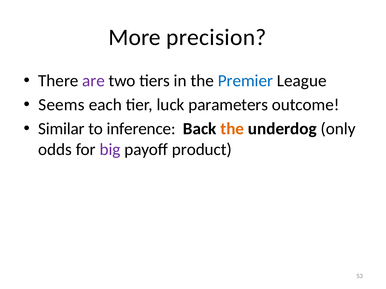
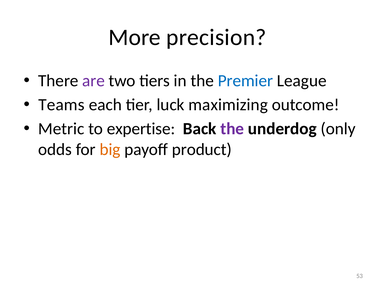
Seems: Seems -> Teams (61, 105)
parameters: parameters -> maximizing (228, 105)
Similar: Similar -> Metric (61, 129)
inference: inference -> expertise (141, 129)
the colour: orange -> purple (232, 129)
big colour: purple -> orange (110, 150)
